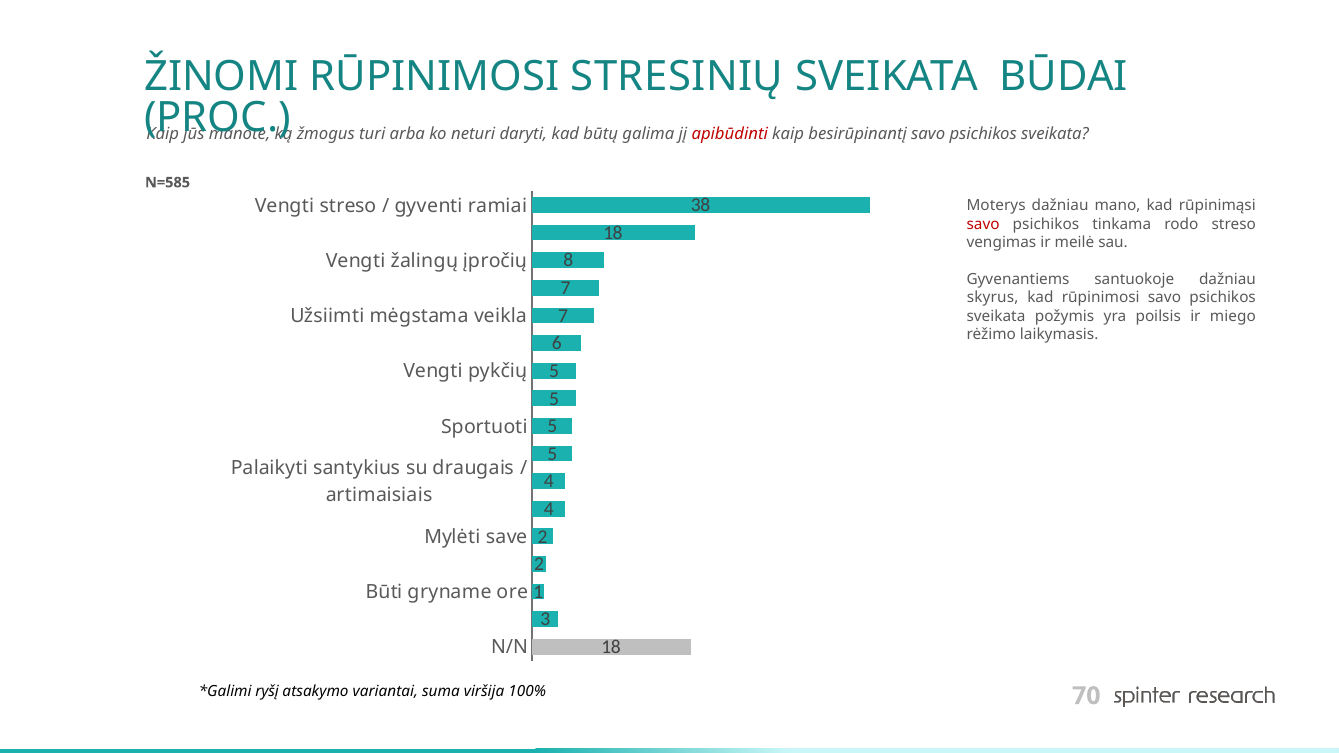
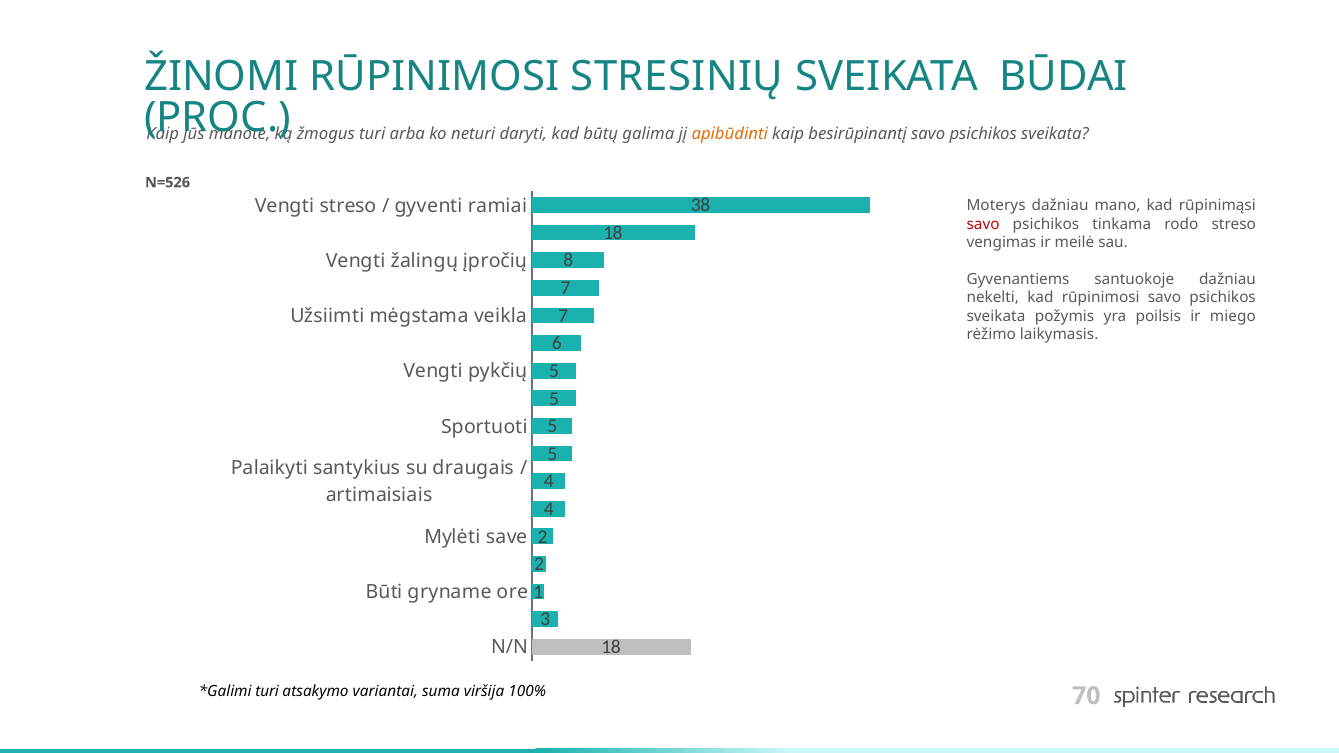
apibūdinti colour: red -> orange (730, 134)
N=585: N=585 -> N=526 (168, 183)
skyrus: skyrus -> nekelti (993, 298)
ryšį: ryšį -> turi (267, 691)
